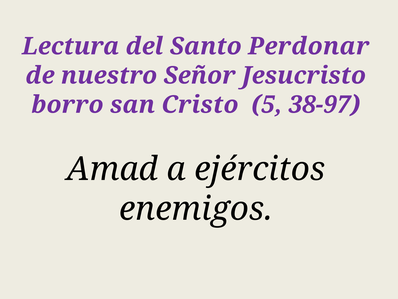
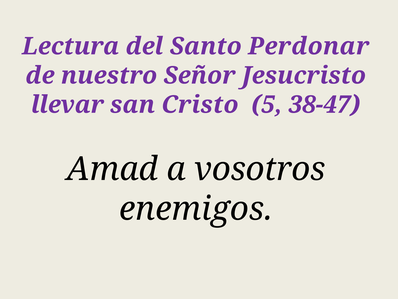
borro: borro -> llevar (68, 105)
38-97: 38-97 -> 38-47 (324, 105)
ejércitos: ejércitos -> vosotros (260, 169)
